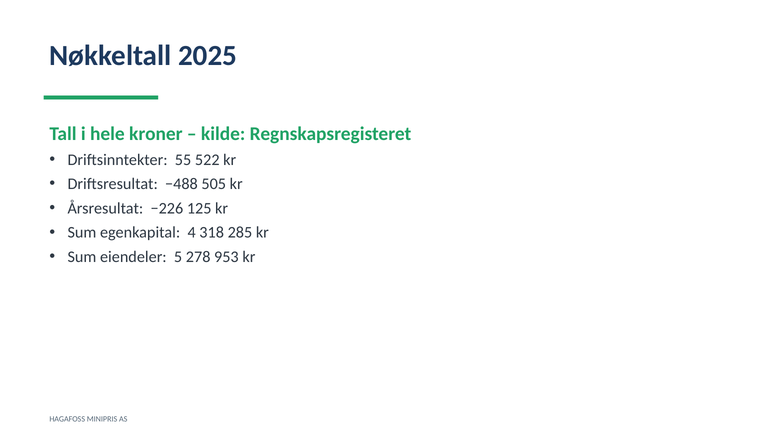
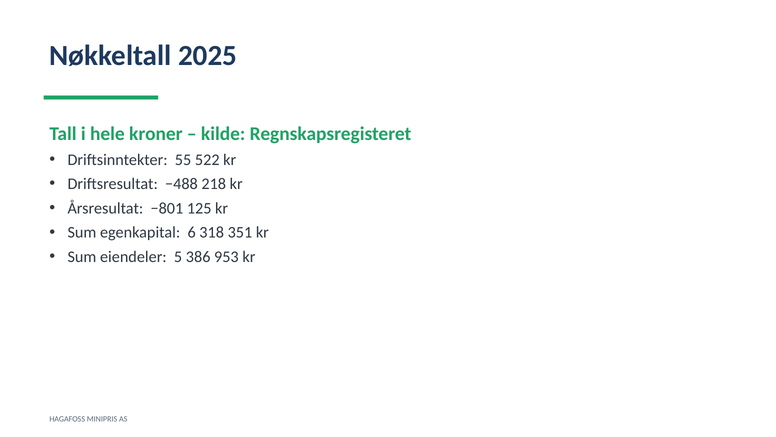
505: 505 -> 218 (214, 184)
−226: −226 -> −801 (167, 208)
4: 4 -> 6 (192, 232)
285: 285 -> 351 (240, 232)
278: 278 -> 386 (198, 257)
